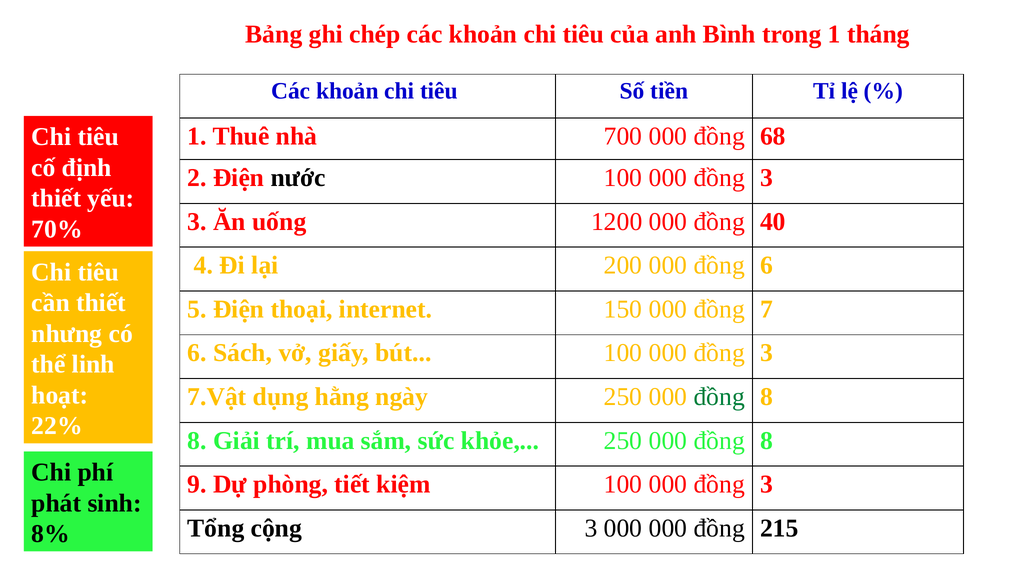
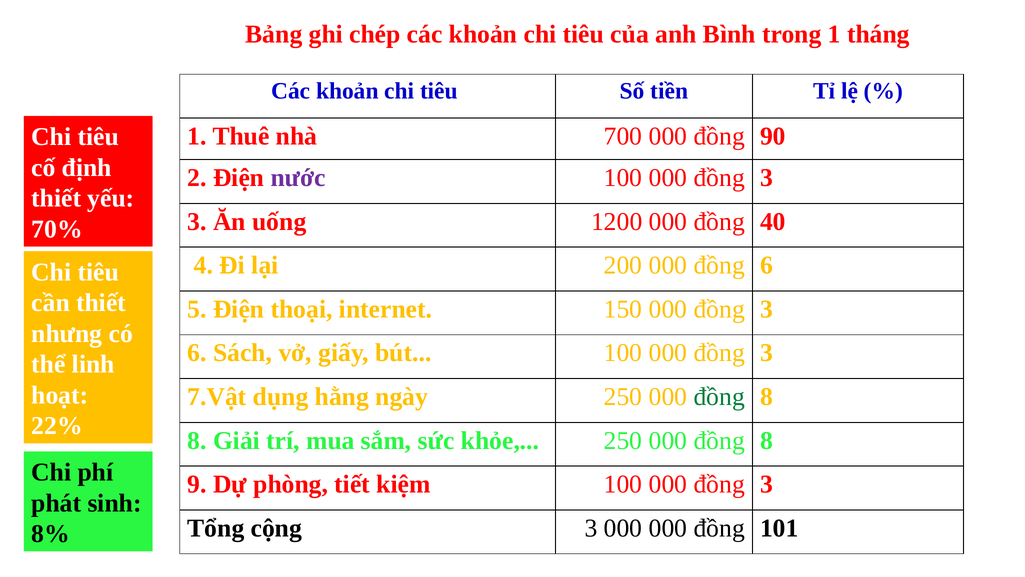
68: 68 -> 90 (773, 136)
nước colour: black -> purple (298, 178)
150 000 đồng 7: 7 -> 3 (767, 309)
215: 215 -> 101 (779, 528)
